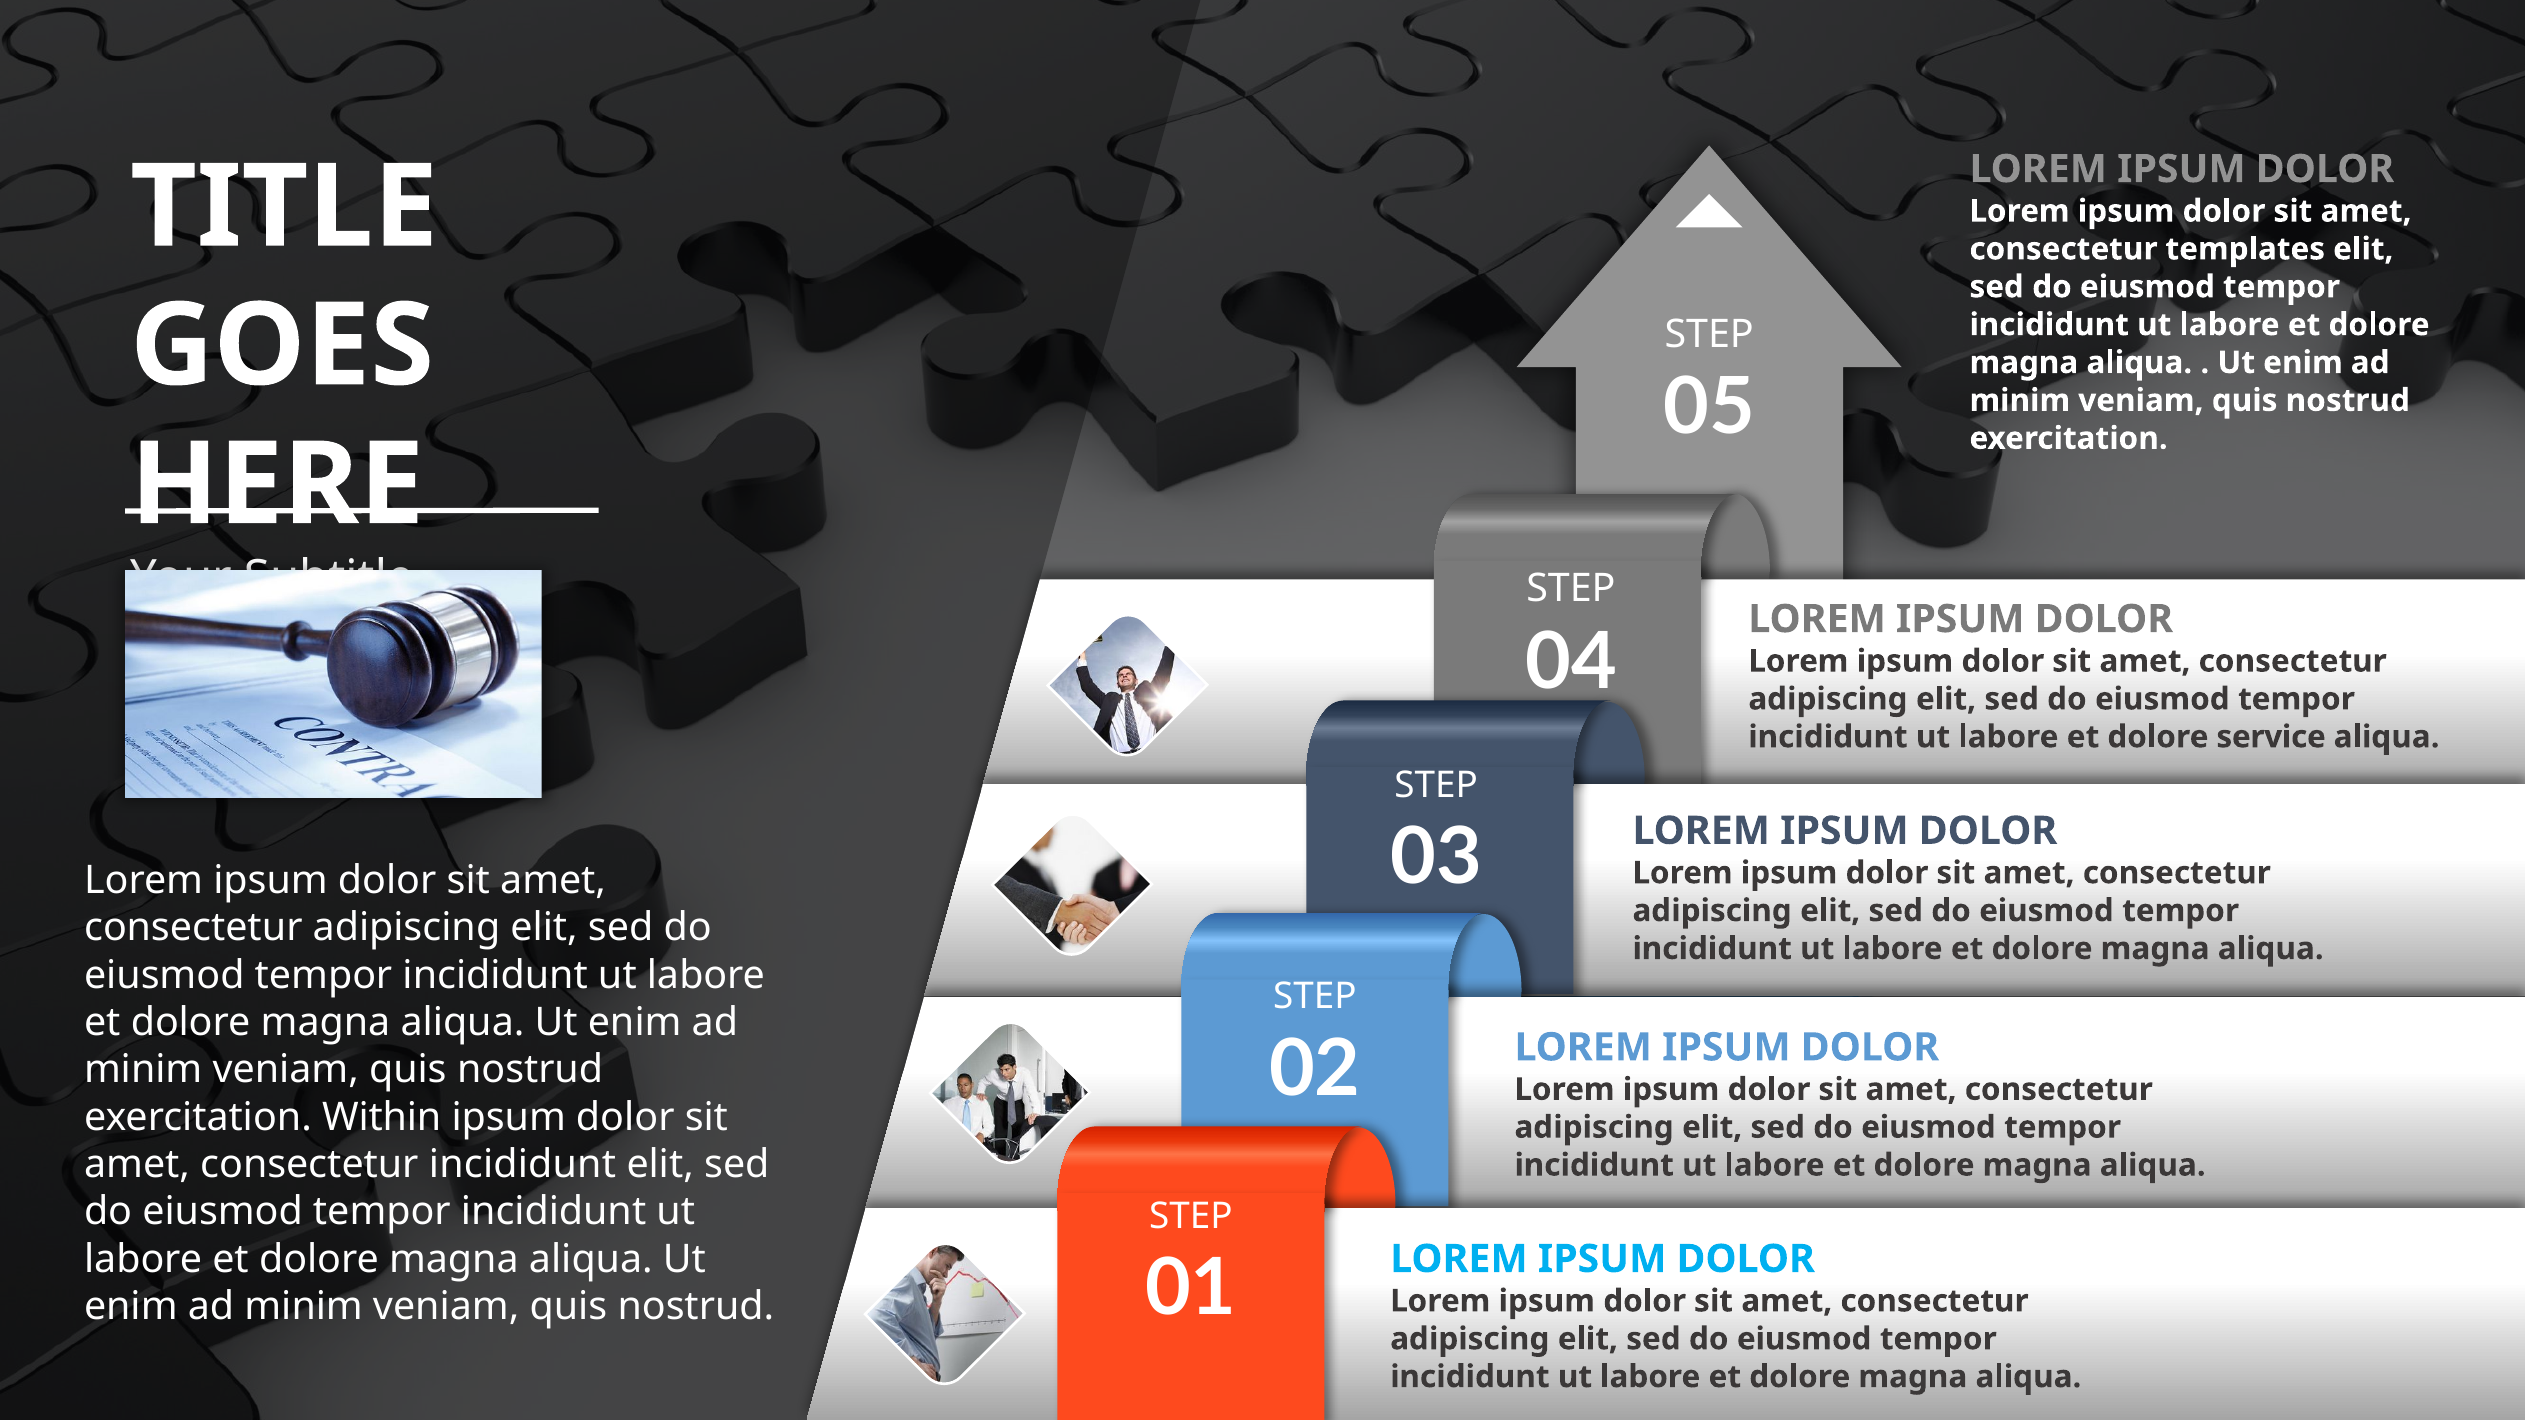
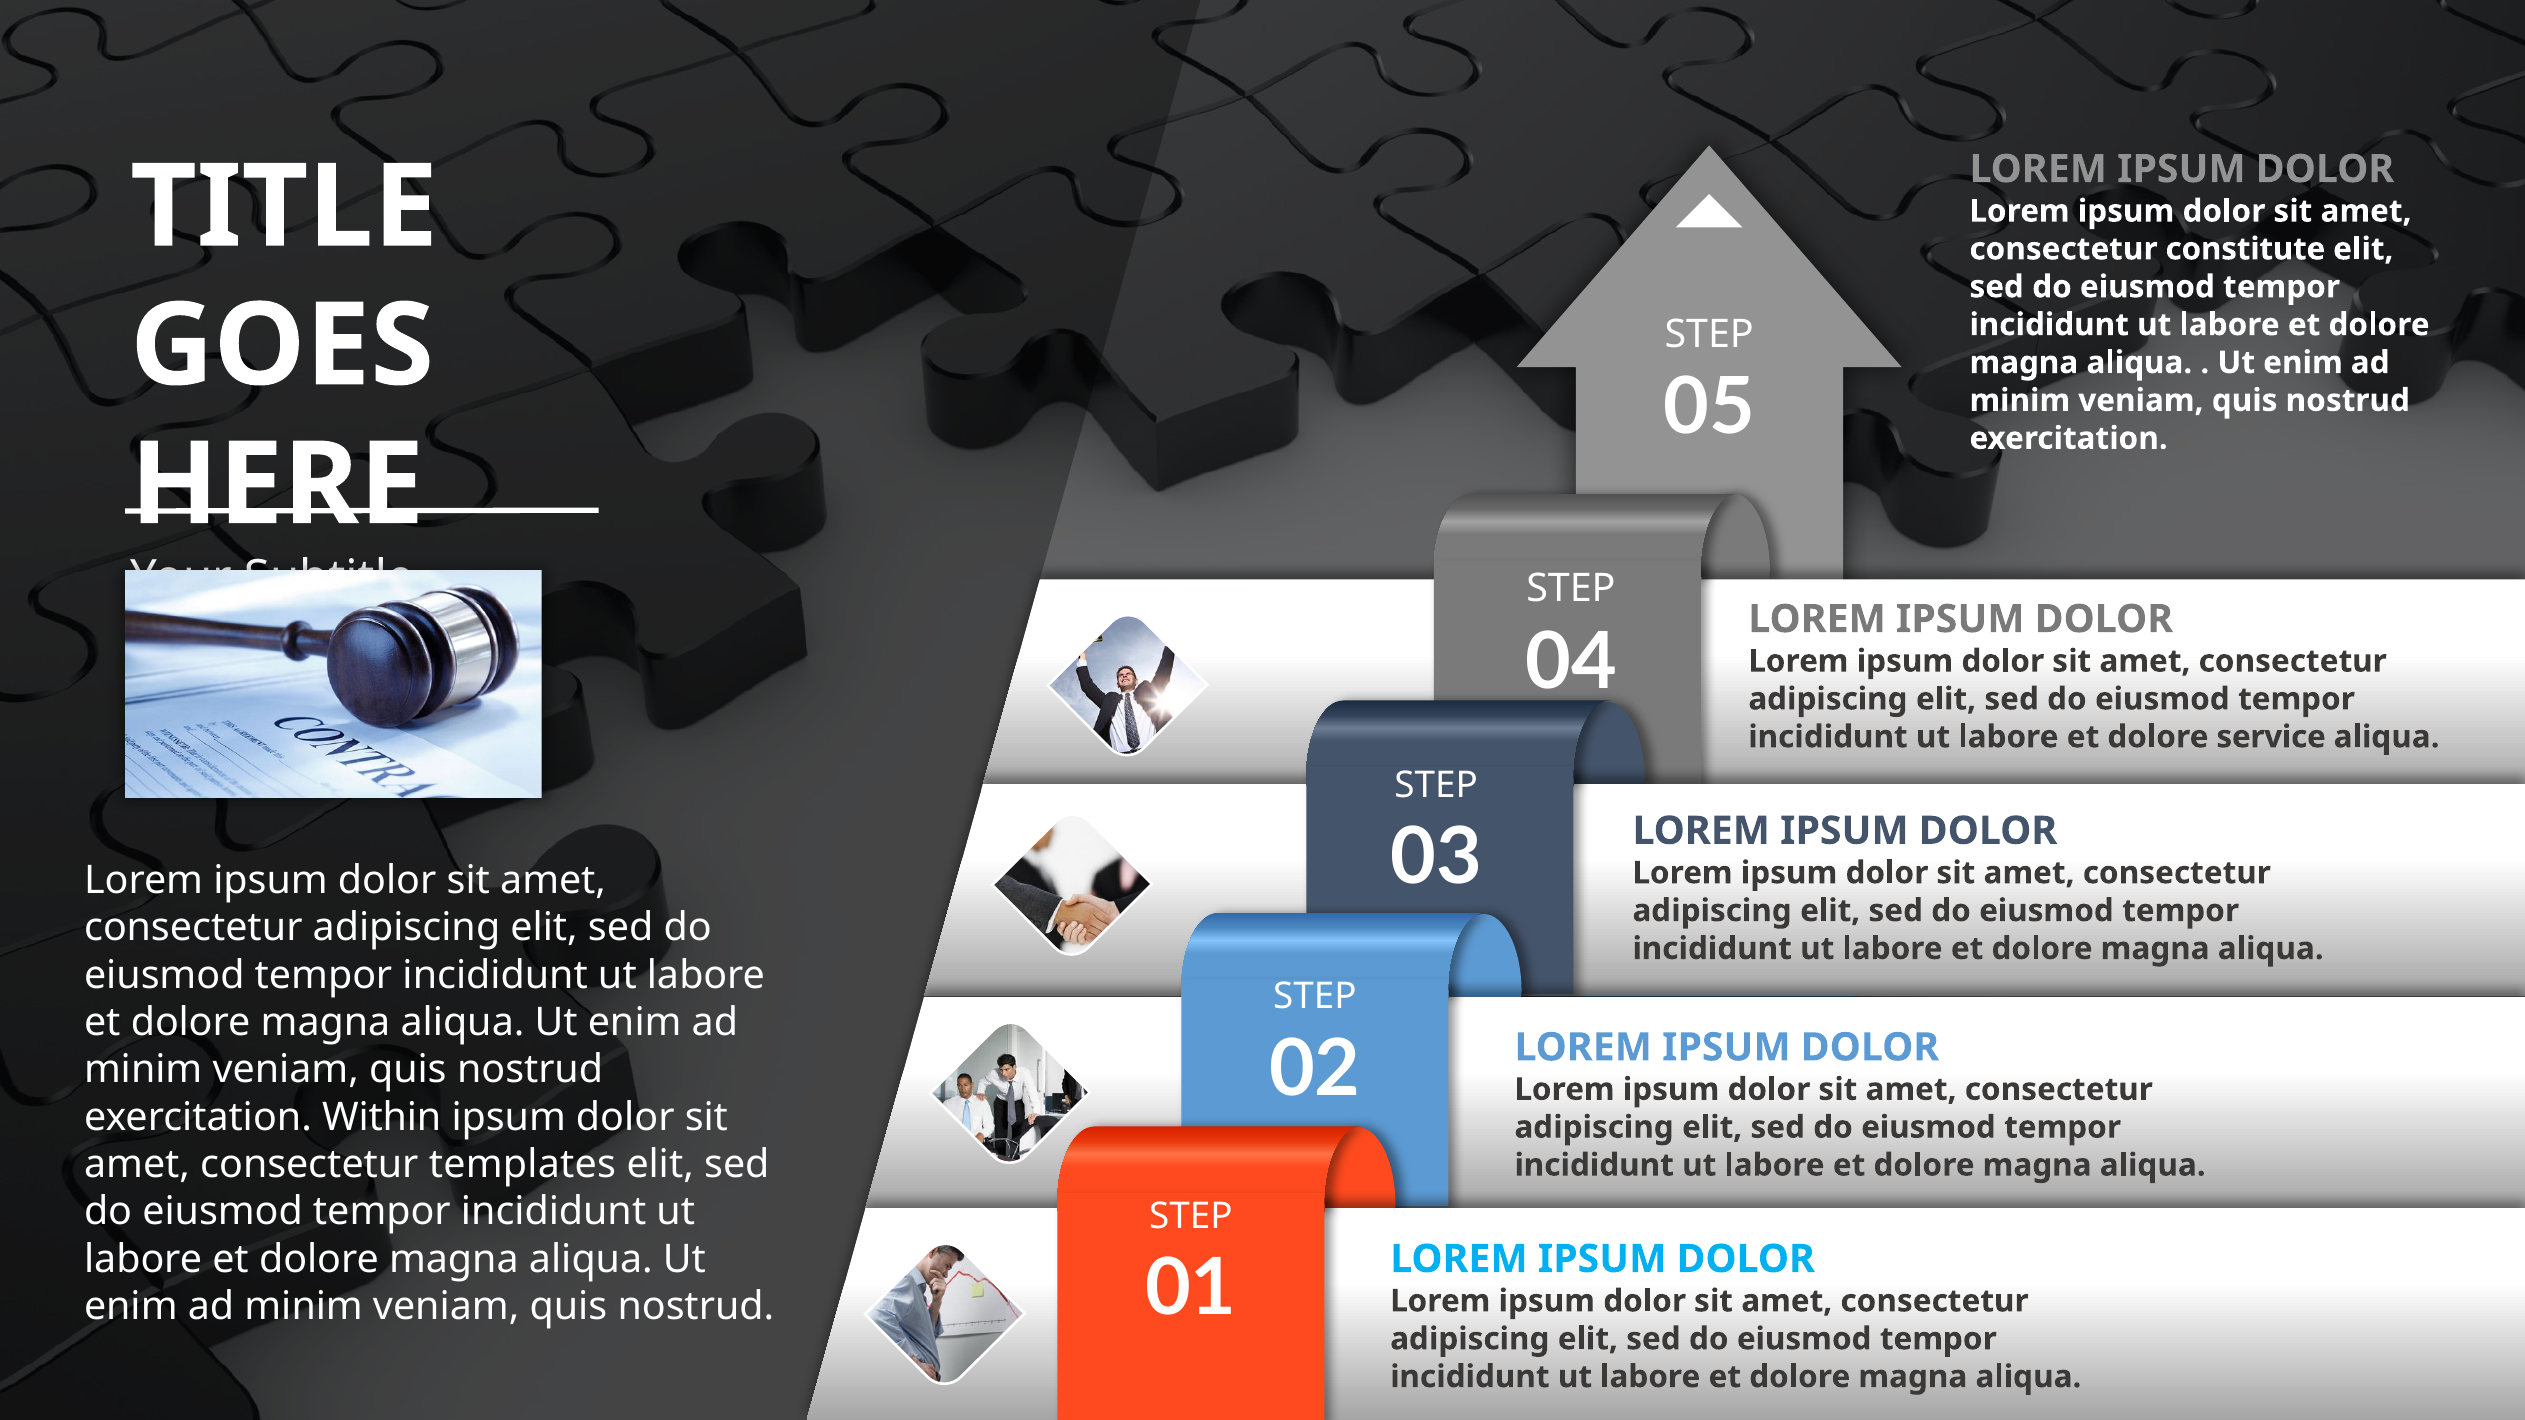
templates: templates -> constitute (2245, 249)
consectetur incididunt: incididunt -> templates (522, 1165)
